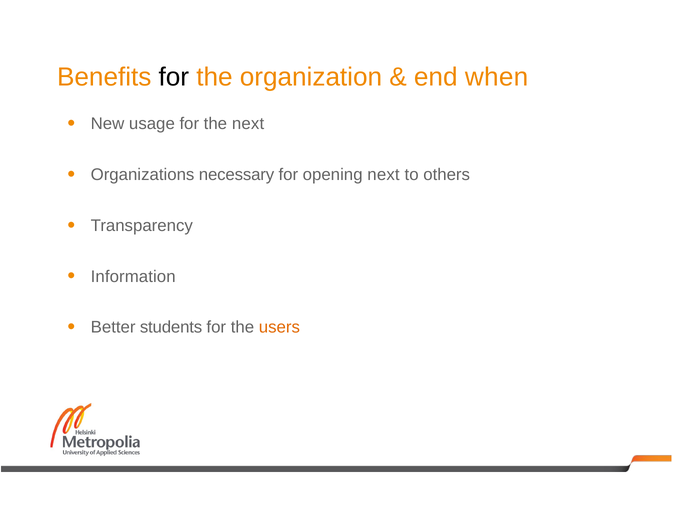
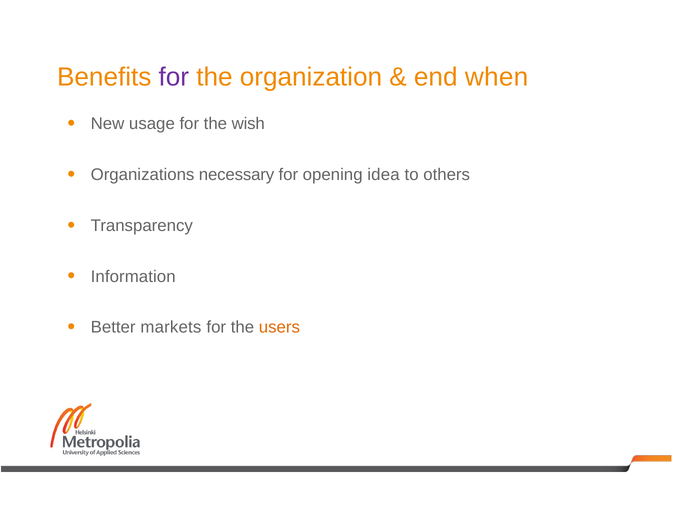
for colour: black -> purple (174, 77)
the next: next -> wish (248, 124)
opening next: next -> idea (383, 175)
students: students -> markets (171, 327)
